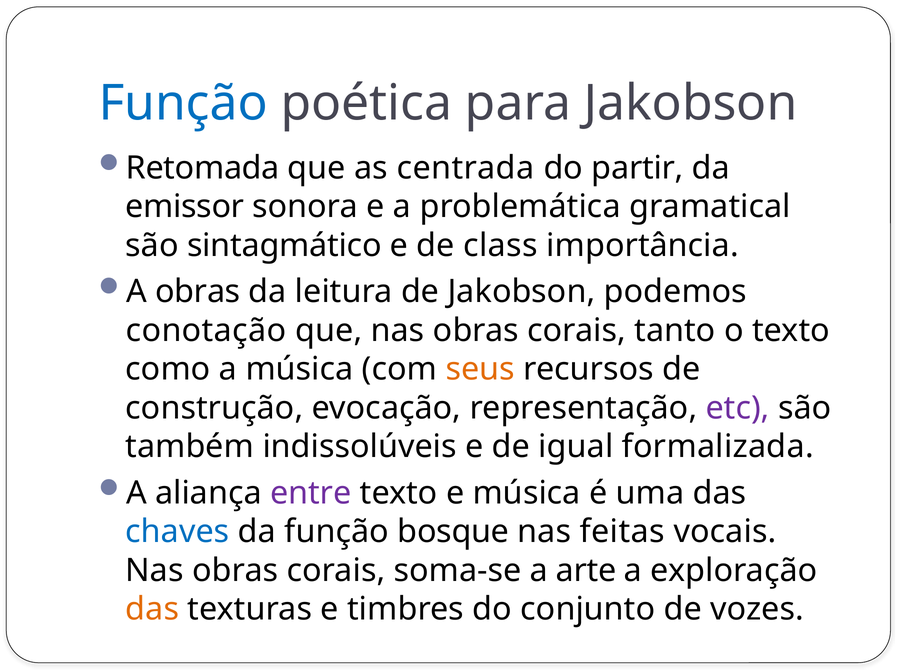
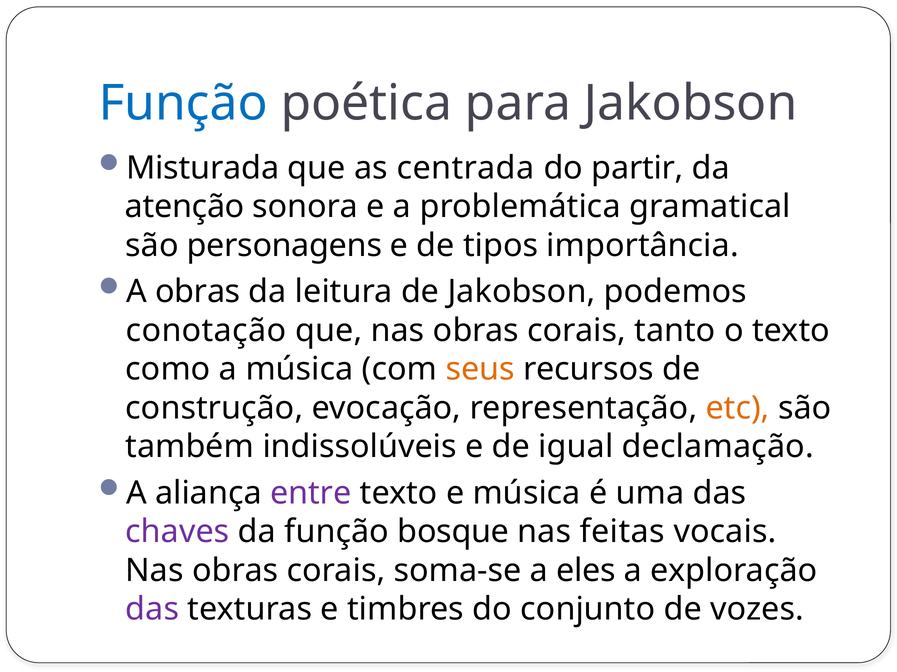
Retomada: Retomada -> Misturada (203, 168)
emissor: emissor -> atenção (185, 207)
sintagmático: sintagmático -> personagens (284, 246)
class: class -> tipos (501, 246)
etc colour: purple -> orange (738, 408)
formalizada: formalizada -> declamação (718, 447)
chaves colour: blue -> purple (177, 532)
arte: arte -> eles (586, 571)
das colour: orange -> purple (152, 610)
